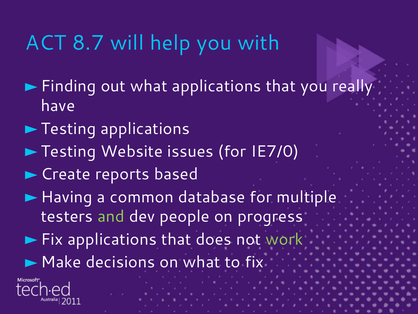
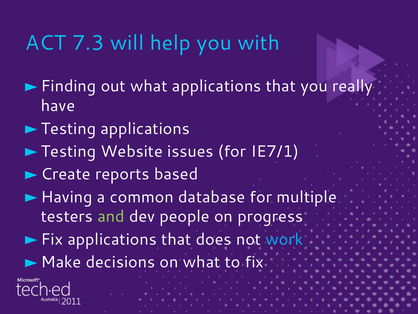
8.7: 8.7 -> 7.3 (88, 43)
IE7/0: IE7/0 -> IE7/1 (275, 151)
work colour: light green -> light blue (284, 239)
